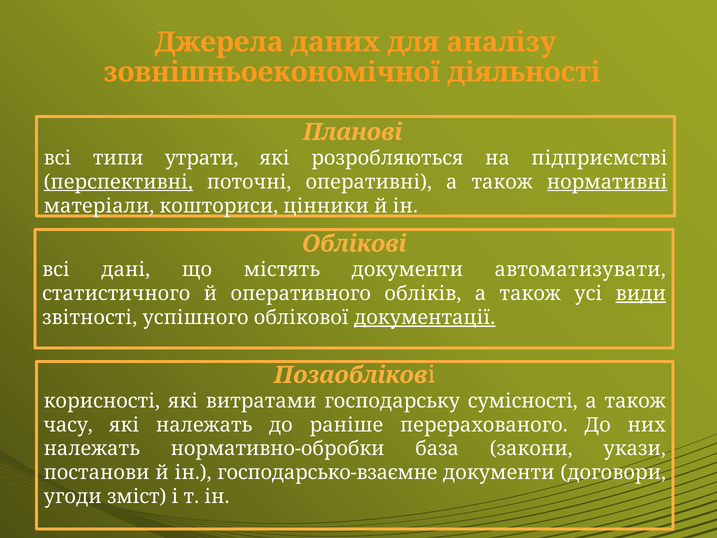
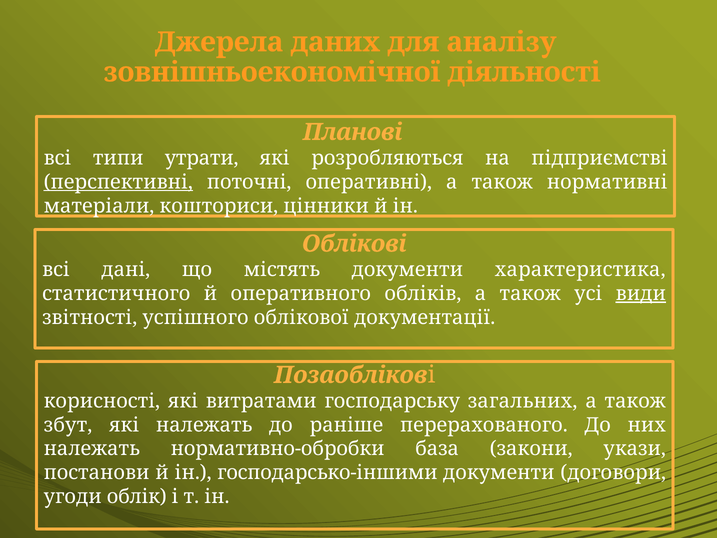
нормативні underline: present -> none (607, 182)
автоматизувати: автоматизувати -> характеристика (580, 270)
документації underline: present -> none (425, 317)
сумісності: сумісності -> загальних (523, 401)
часу: часу -> збут (68, 425)
господарсько-взаємне: господарсько-взаємне -> господарсько-іншими (327, 473)
зміст: зміст -> облік (137, 497)
